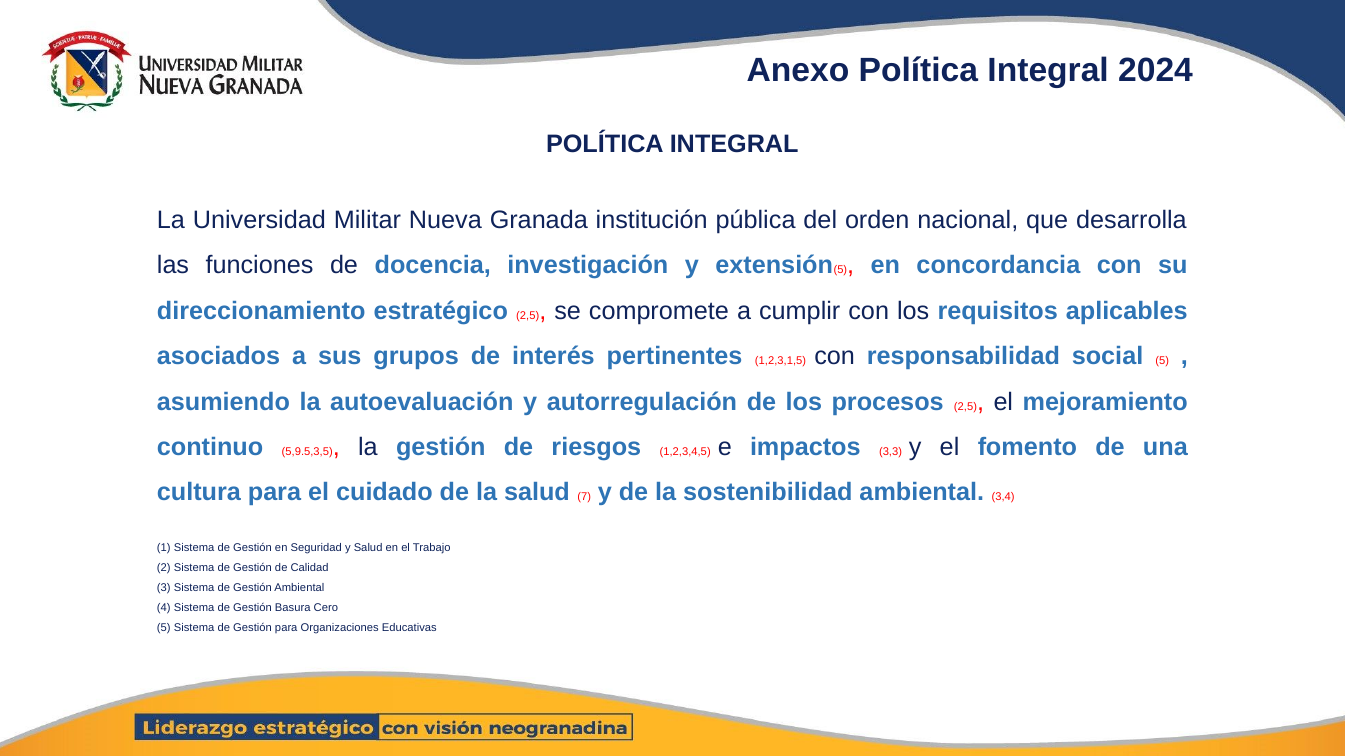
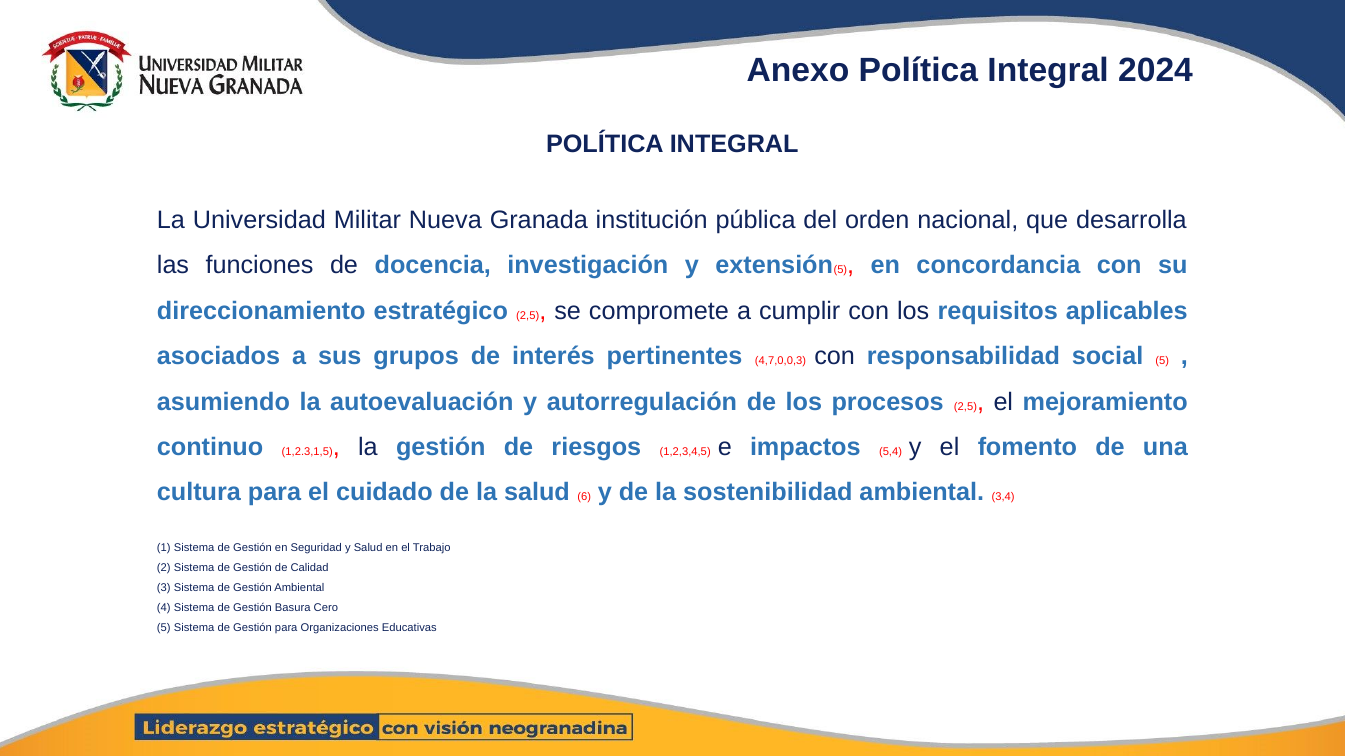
1,2,3,1,5: 1,2,3,1,5 -> 4,7,0,0,3 (781, 361)
5,9.5,3,5: 5,9.5,3,5 -> 1,2.3,1,5 (307, 452)
3,3: 3,3 -> 5,4 (891, 452)
7: 7 -> 6 (584, 497)
